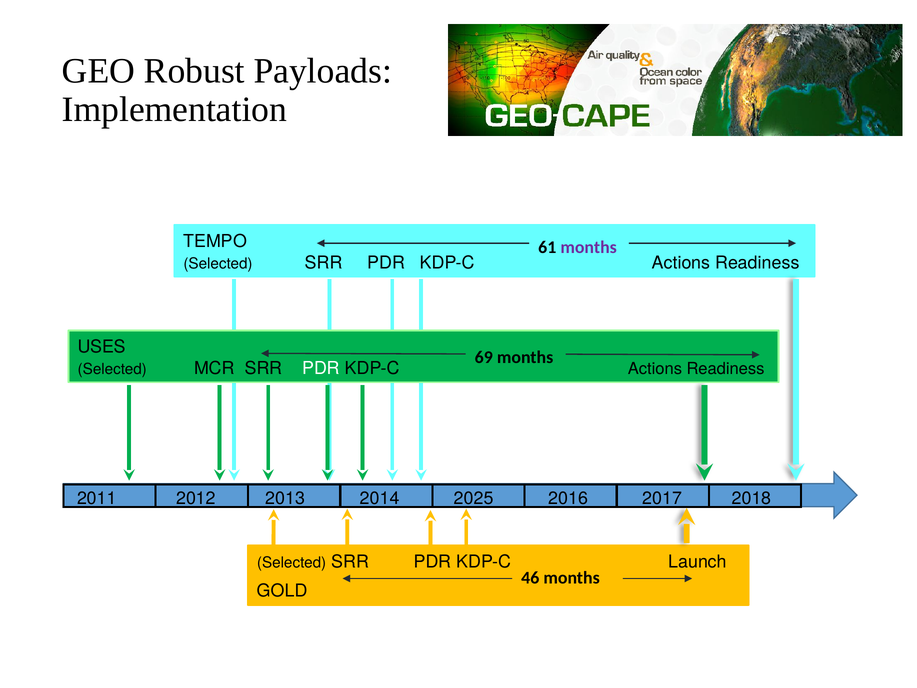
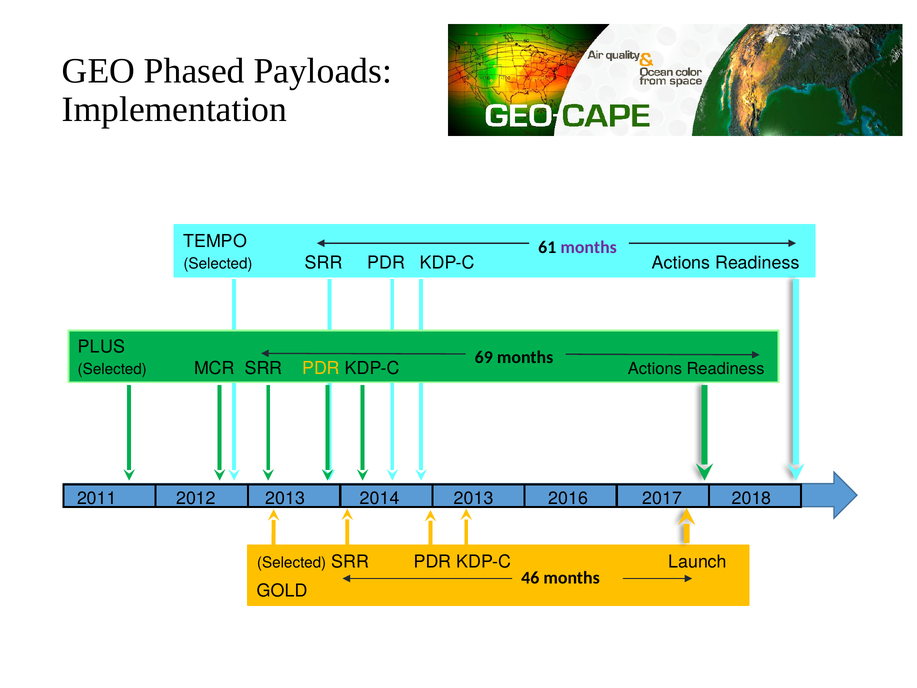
Robust: Robust -> Phased (194, 71)
USES: USES -> PLUS (101, 347)
PDR colour: white -> yellow (321, 368)
2014 2025: 2025 -> 2013 (474, 498)
